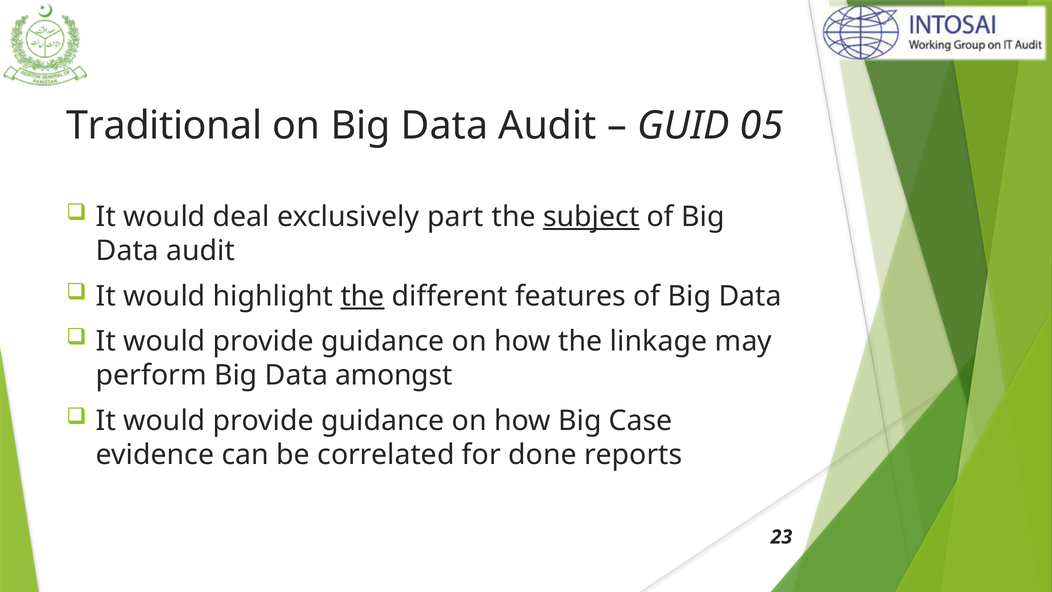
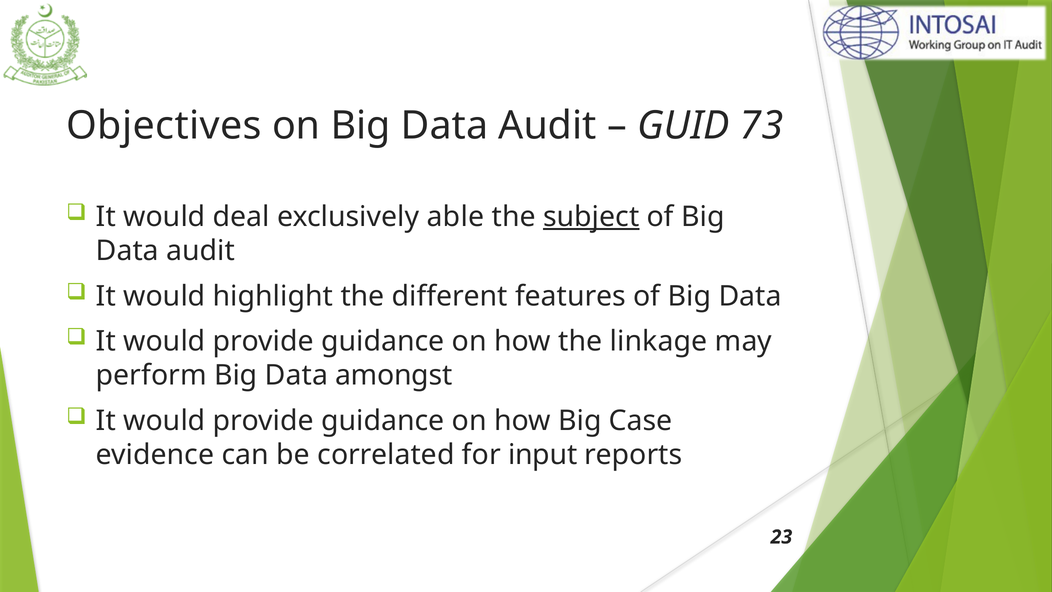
Traditional: Traditional -> Objectives (164, 125)
05: 05 -> 73 (762, 125)
part: part -> able (455, 217)
the underline: present -> none (362, 296)
done: done -> input (543, 455)
